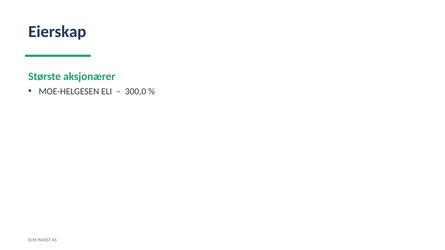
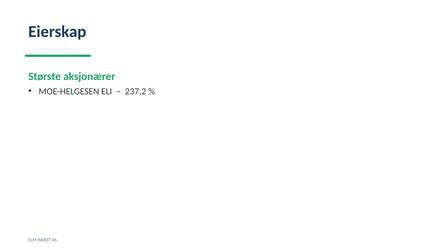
300,0: 300,0 -> 237,2 (136, 92)
